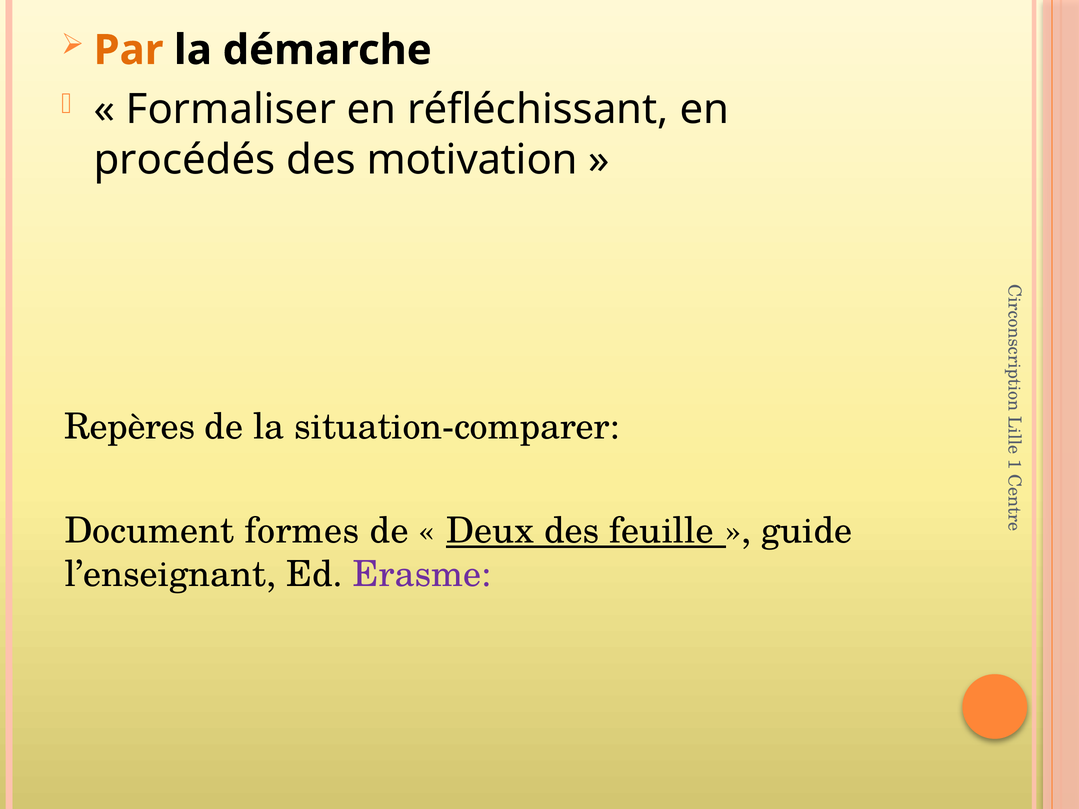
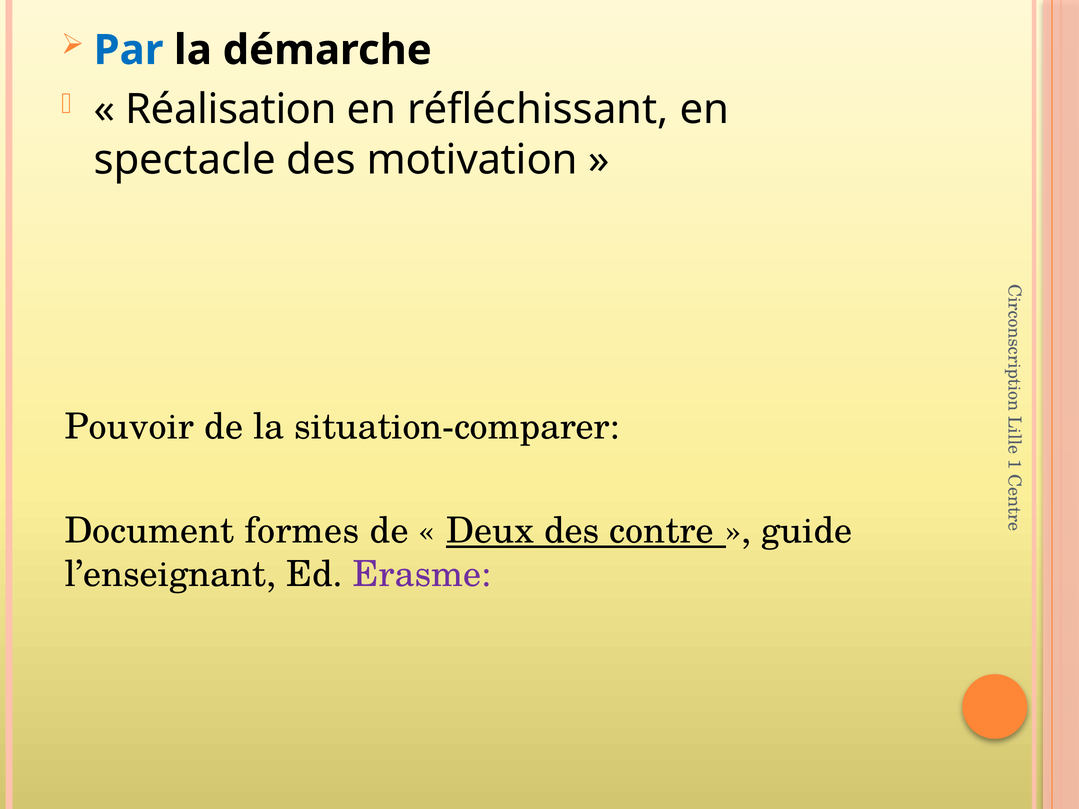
Par colour: orange -> blue (129, 50)
Formaliser: Formaliser -> Réalisation (231, 109)
procédés: procédés -> spectacle (185, 160)
Repères: Repères -> Pouvoir (129, 427)
feuille: feuille -> contre (662, 531)
